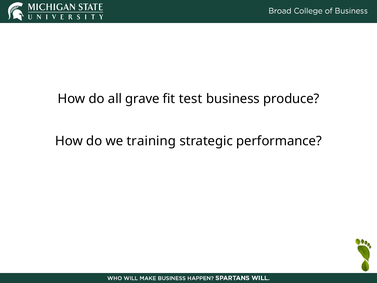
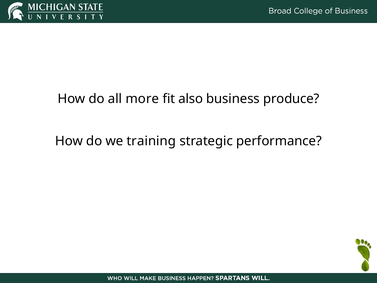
grave: grave -> more (142, 99)
test: test -> also (191, 99)
